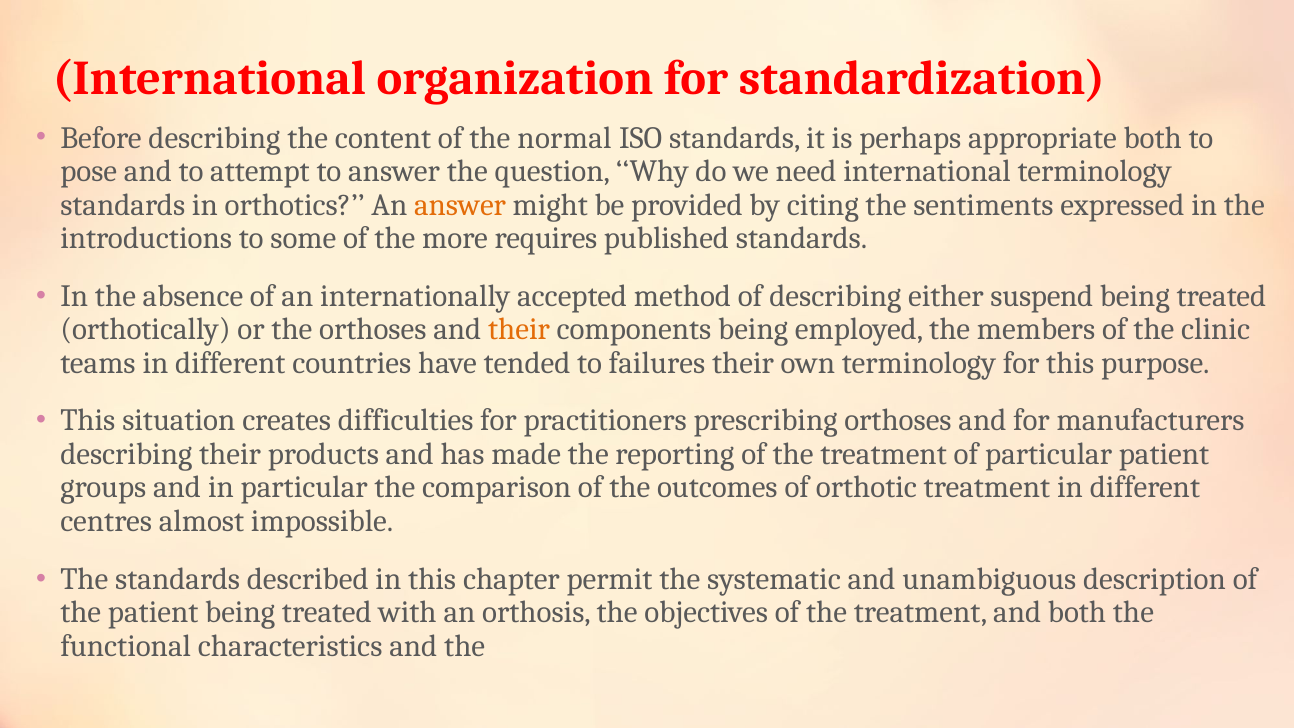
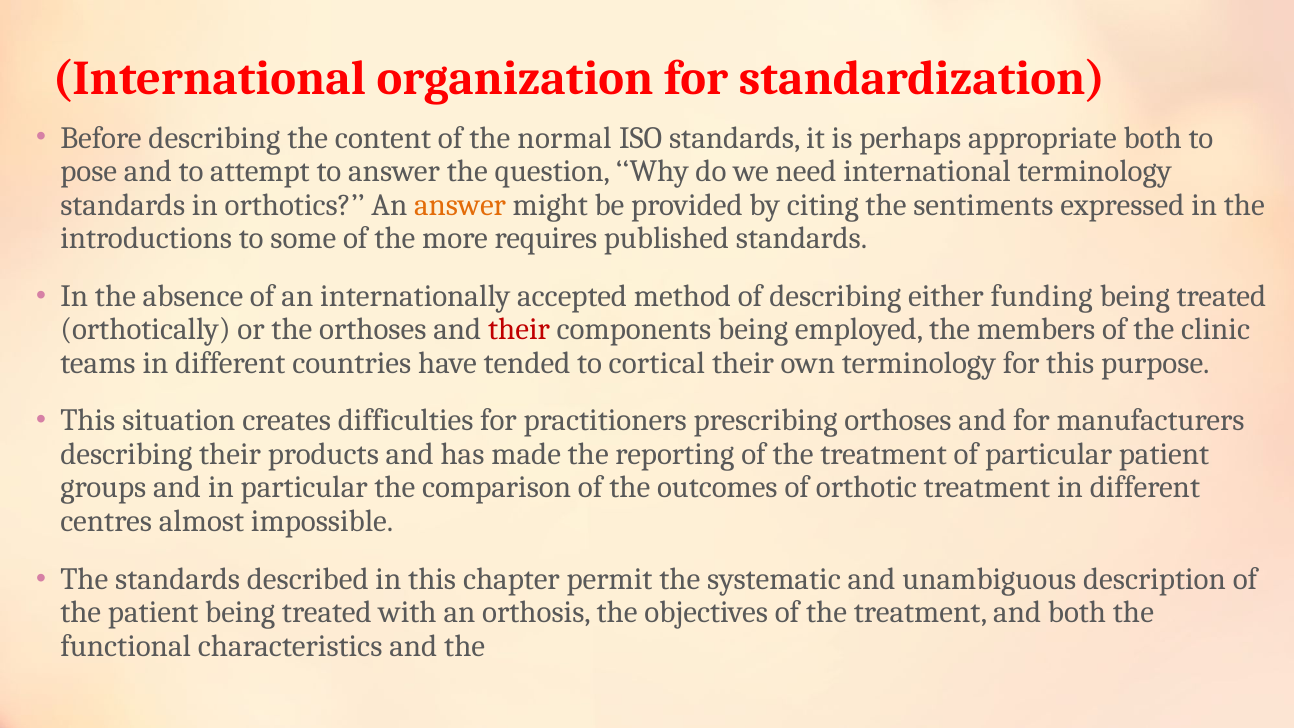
suspend: suspend -> funding (1042, 296)
their colour: orange -> red (519, 329)
failures: failures -> cortical (657, 363)
